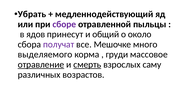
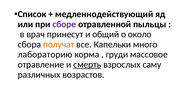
Убрать: Убрать -> Список (32, 14)
ядов: ядов -> врач (36, 34)
получат colour: purple -> orange (59, 44)
Мешочке: Мешочке -> Капельки (112, 44)
выделяемого: выделяемого -> лабораторию (45, 55)
отравление underline: present -> none (41, 65)
